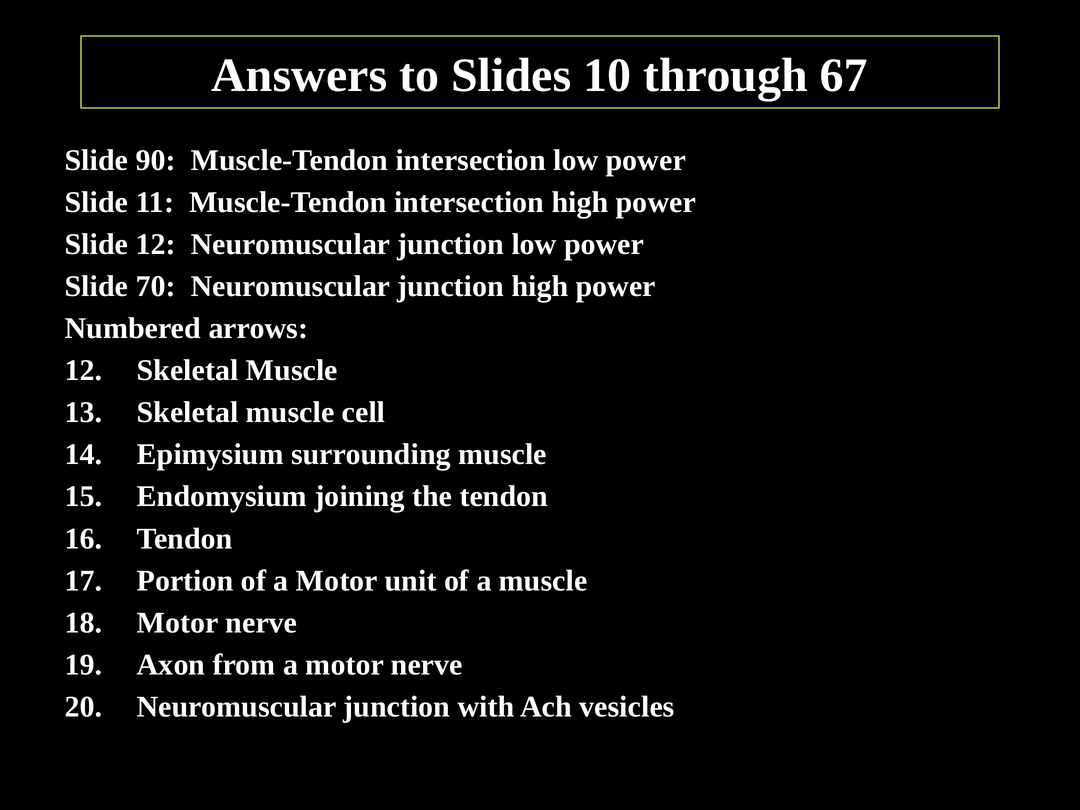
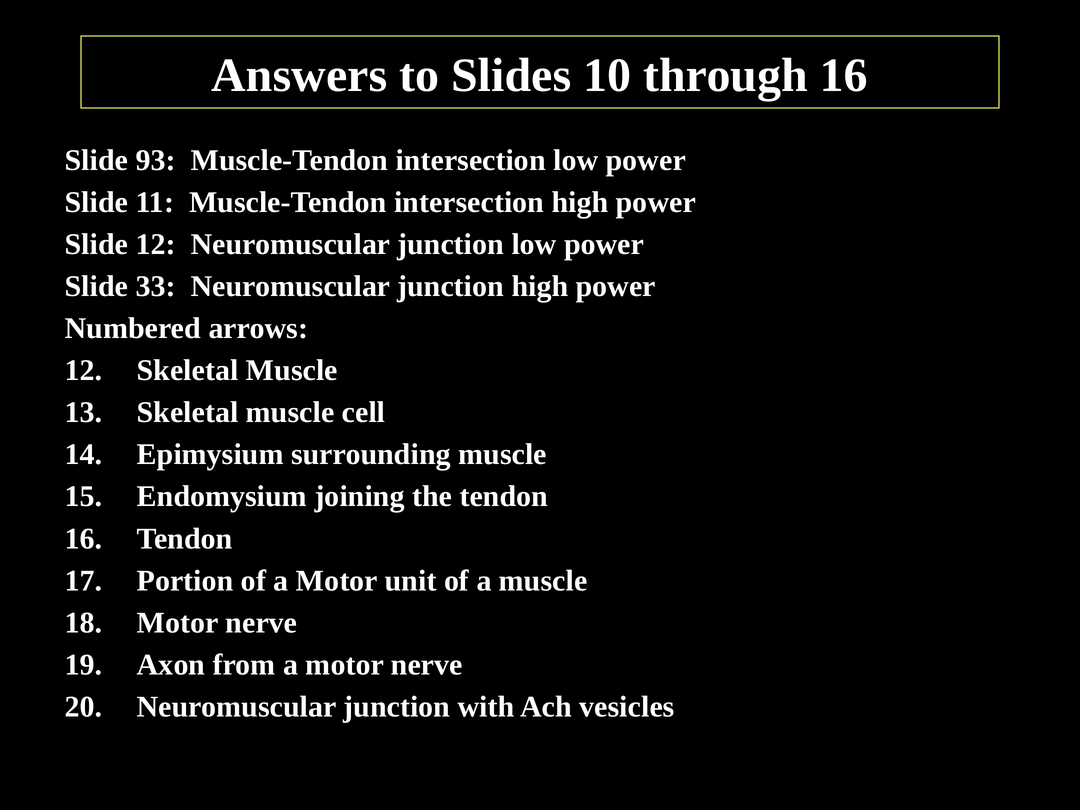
through 67: 67 -> 16 (844, 75)
90: 90 -> 93 (156, 161)
70: 70 -> 33 (156, 287)
